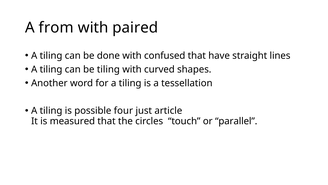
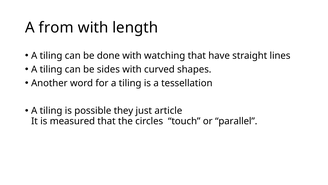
paired: paired -> length (135, 28)
confused: confused -> watching (165, 55)
be tiling: tiling -> sides (108, 69)
four: four -> they (123, 110)
